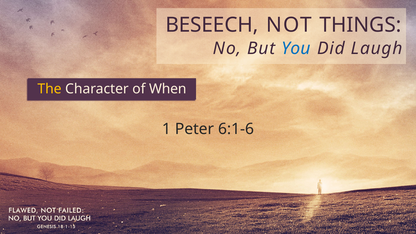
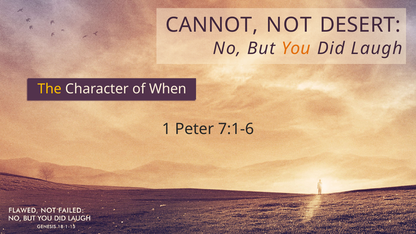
BESEECH: BESEECH -> CANNOT (212, 25)
THINGS: THINGS -> DESERT (360, 25)
You colour: blue -> orange (296, 49)
6:1-6: 6:1-6 -> 7:1-6 (236, 129)
